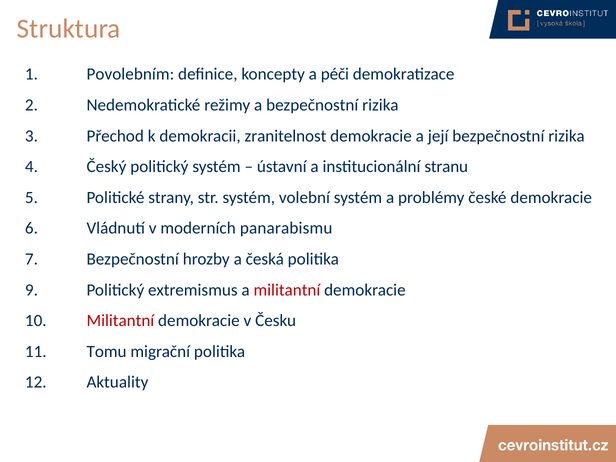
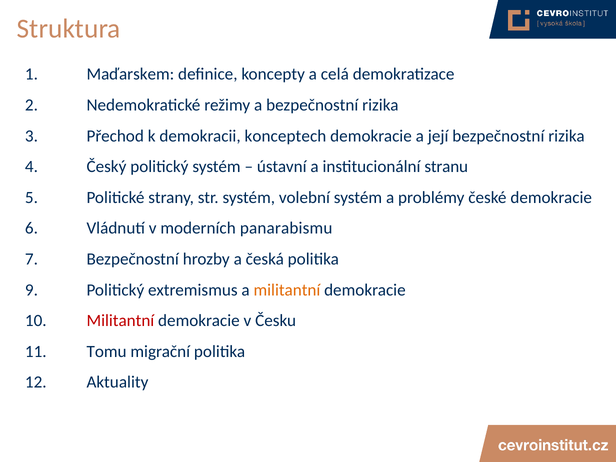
Povolebním: Povolebním -> Maďarskem (130, 74)
péči: péči -> celá (335, 74)
zranitelnost: zranitelnost -> konceptech (285, 136)
militantní colour: red -> orange (287, 290)
